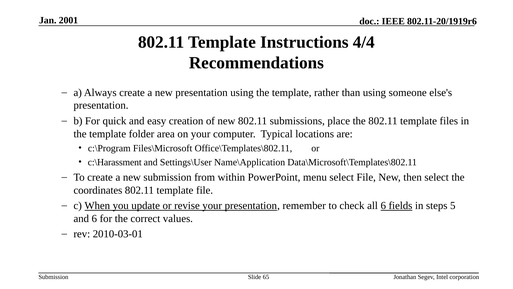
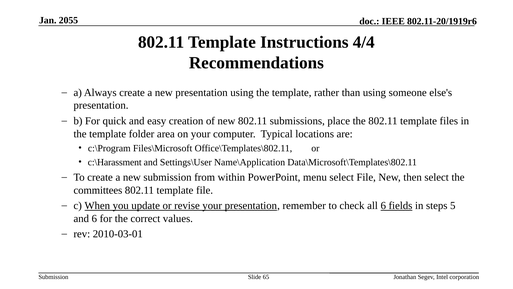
2001: 2001 -> 2055 (68, 20)
coordinates: coordinates -> committees (98, 190)
